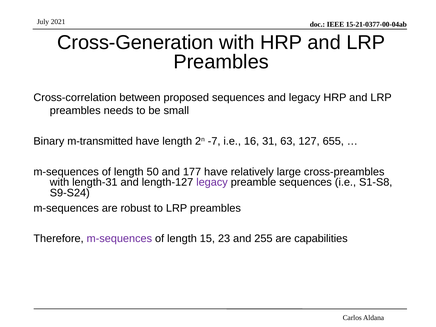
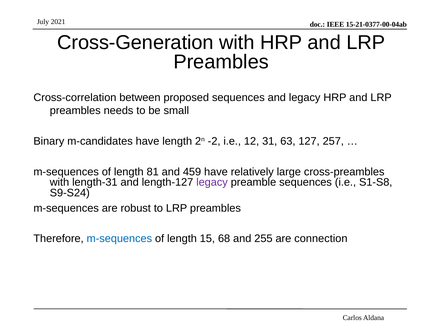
m-transmitted: m-transmitted -> m-candidates (100, 141)
-7: -7 -> -2 (214, 141)
16: 16 -> 12 (252, 141)
655: 655 -> 257 (333, 141)
50: 50 -> 81 (153, 172)
177: 177 -> 459 (192, 172)
m-sequences colour: purple -> blue (119, 239)
23: 23 -> 68 (224, 239)
capabilities: capabilities -> connection (321, 239)
